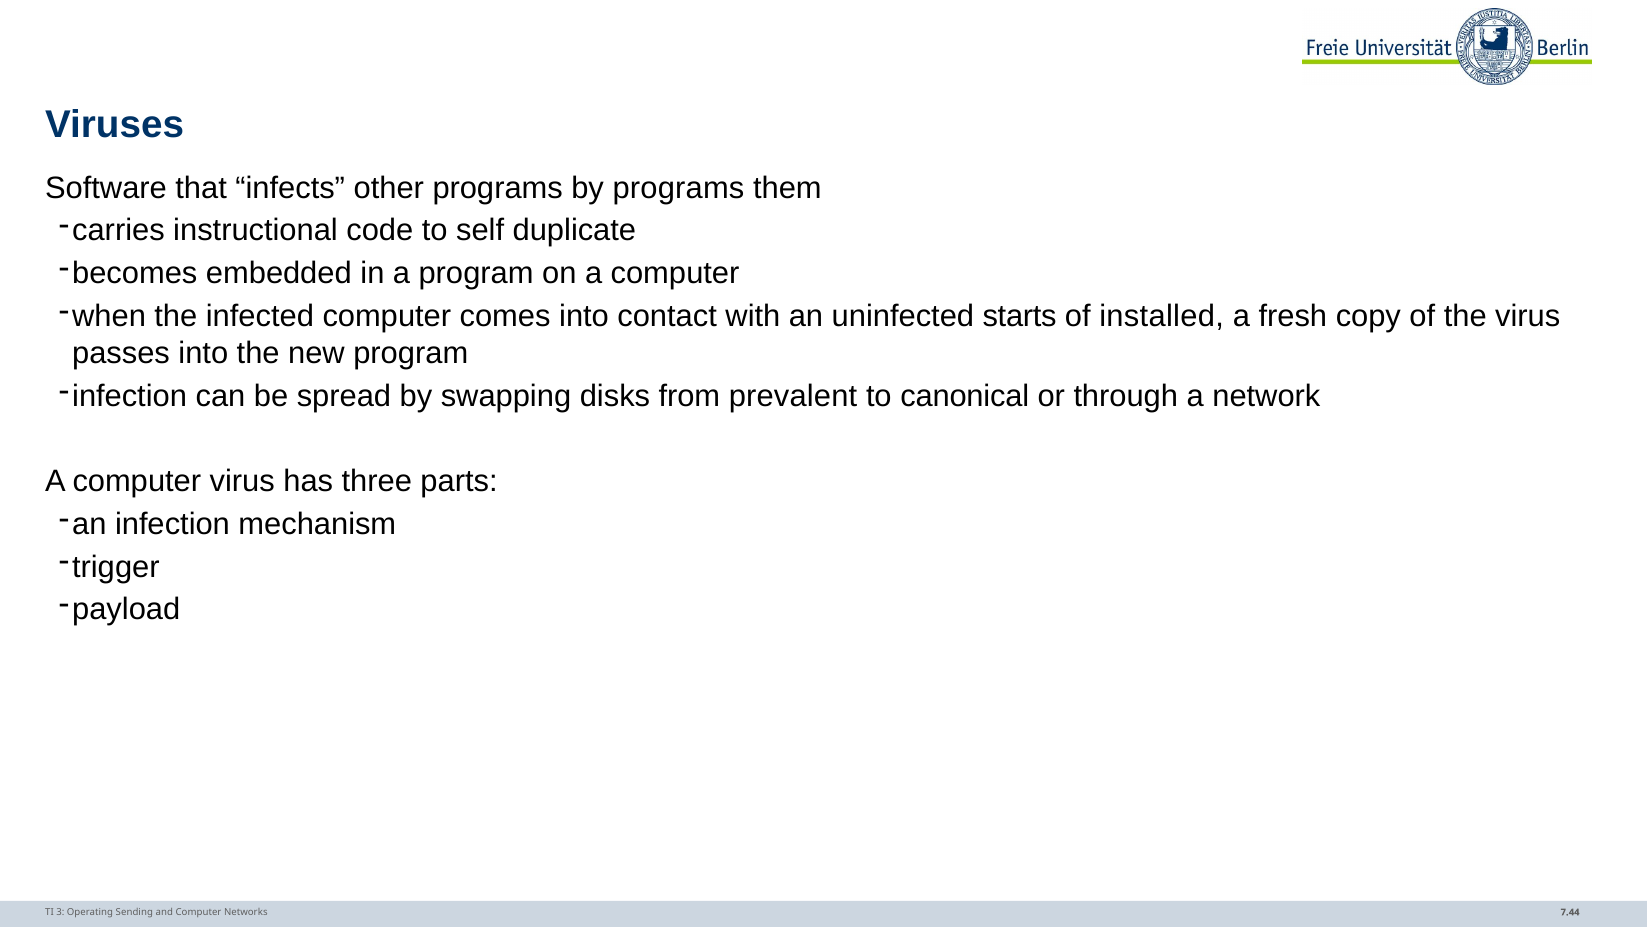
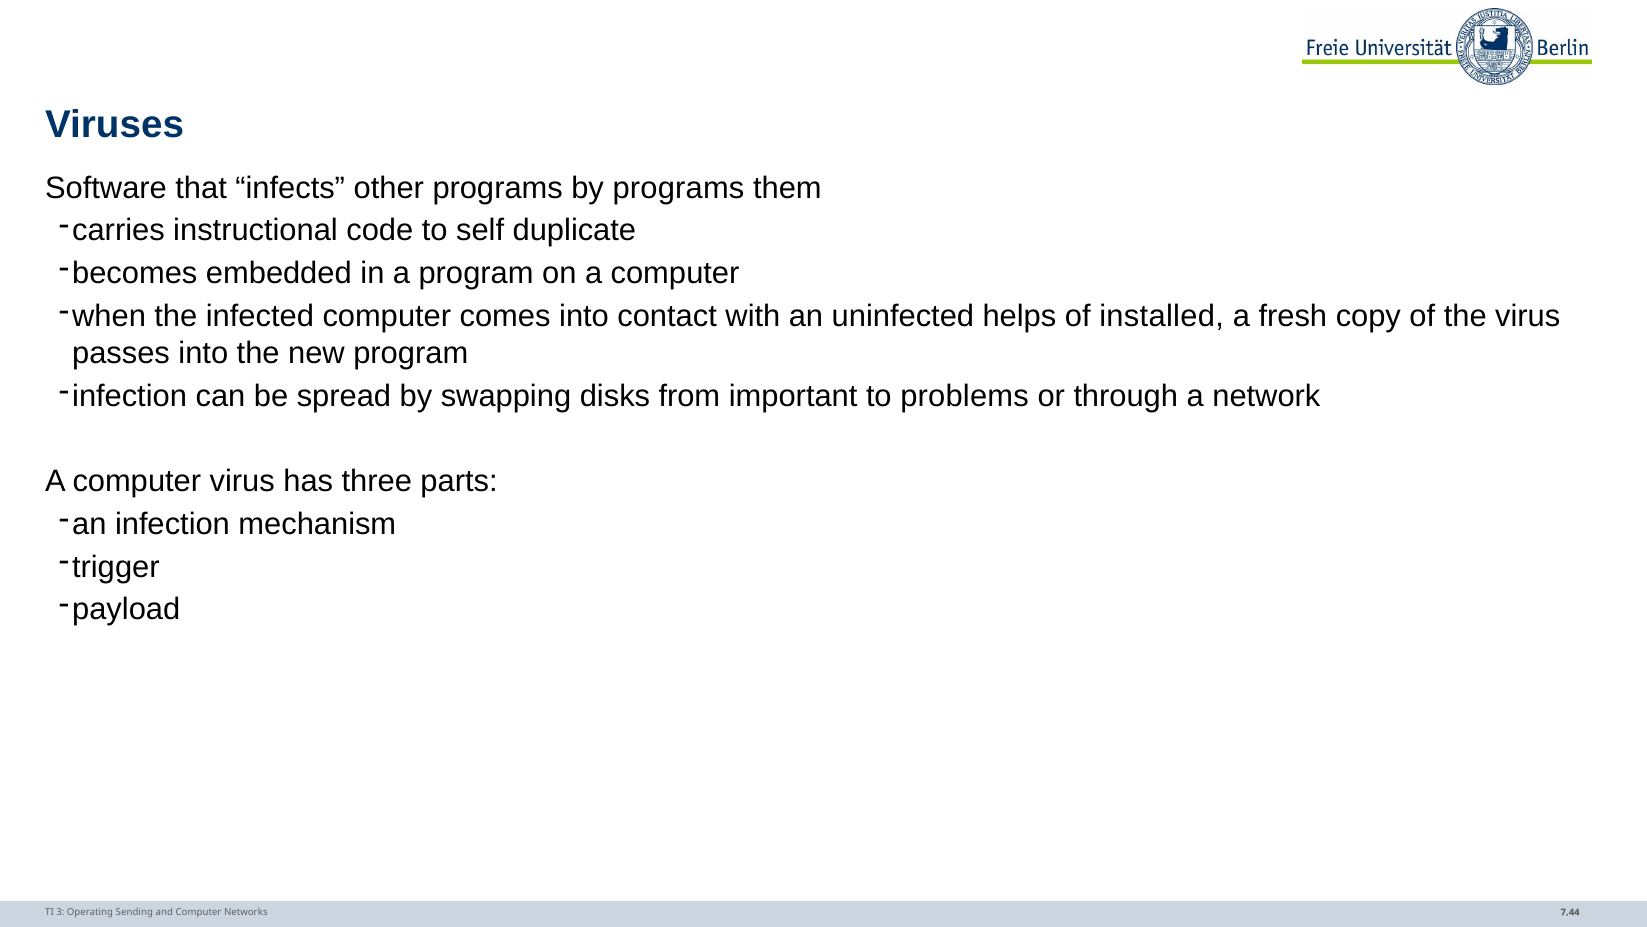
starts: starts -> helps (1019, 316)
prevalent: prevalent -> important (793, 396)
canonical: canonical -> problems (965, 396)
